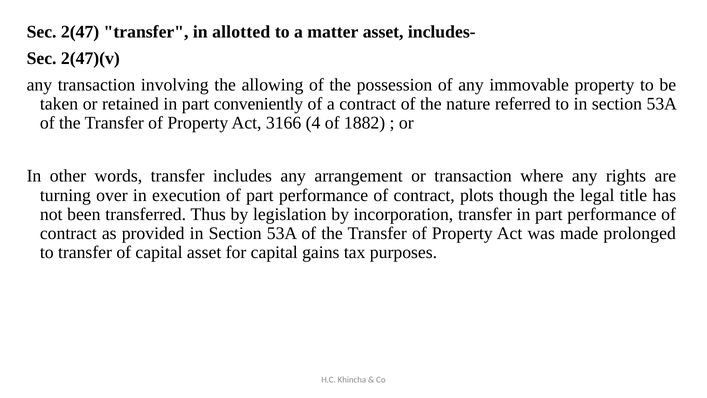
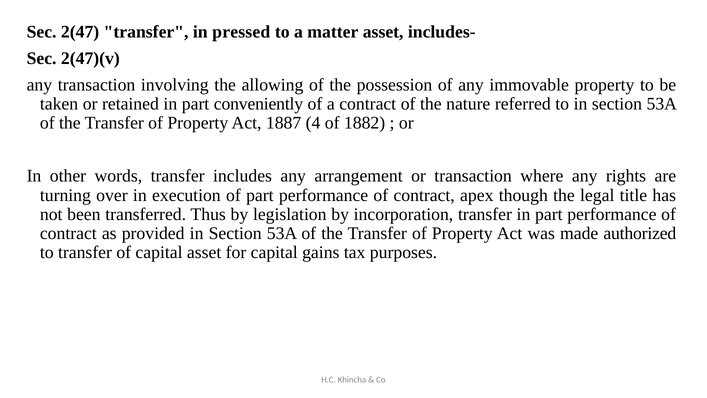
allotted: allotted -> pressed (241, 32)
3166: 3166 -> 1887 (284, 123)
plots: plots -> apex (477, 195)
prolonged: prolonged -> authorized (640, 233)
